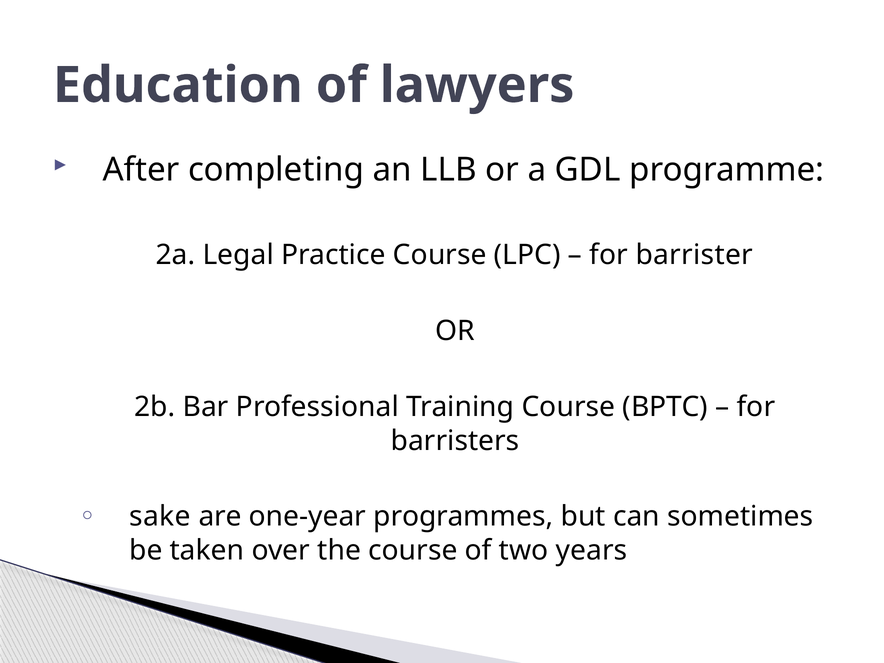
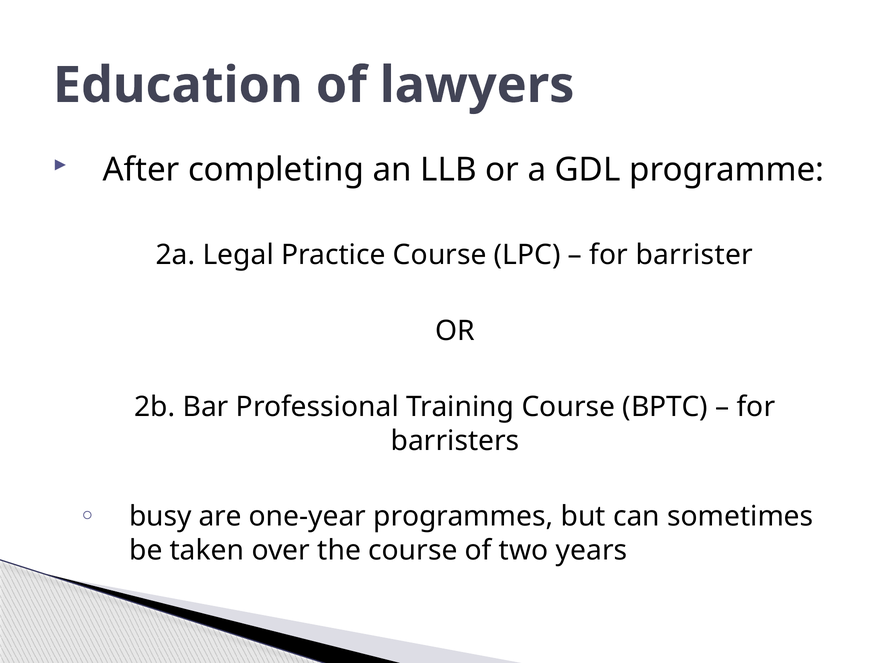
sake: sake -> busy (160, 517)
